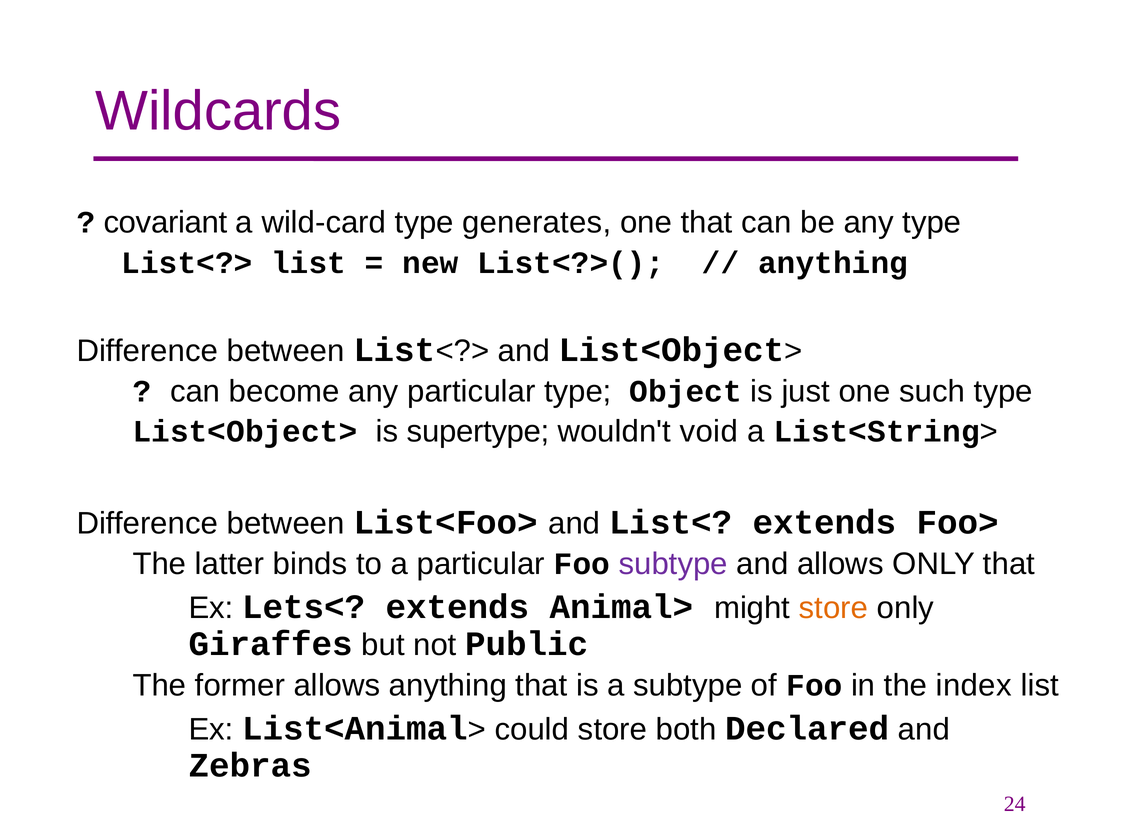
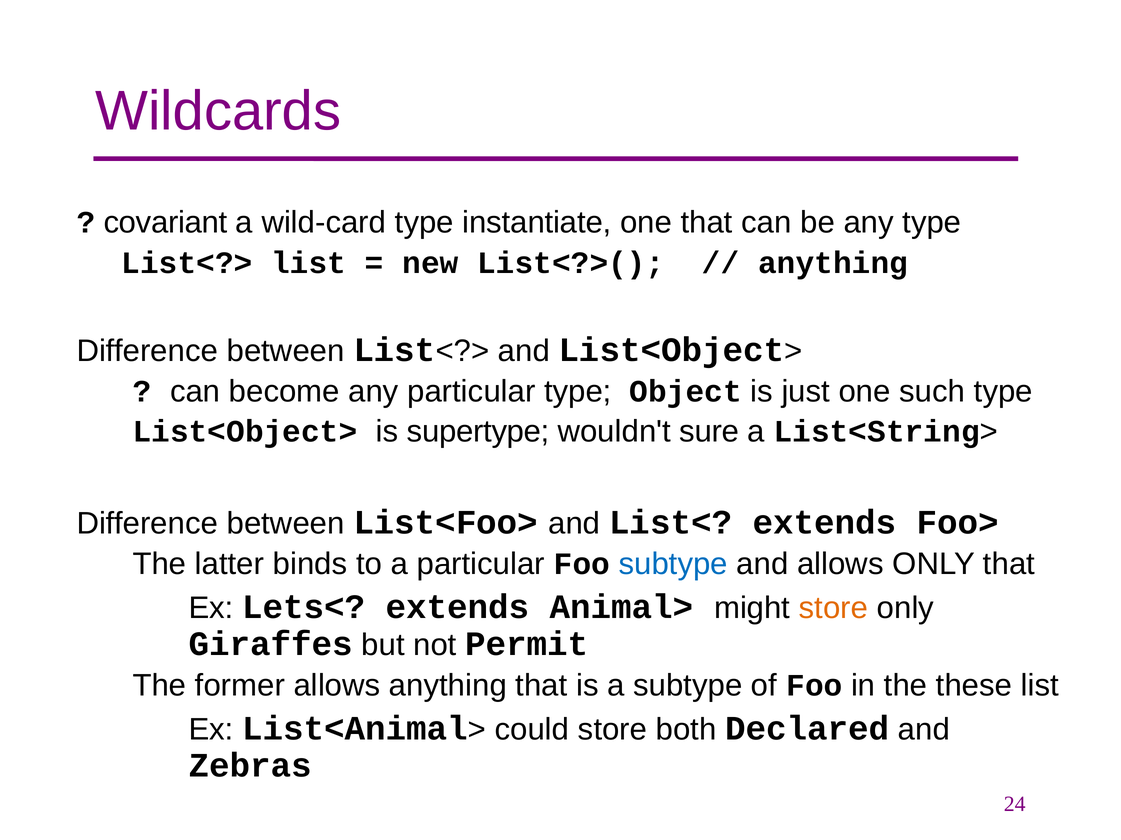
generates: generates -> instantiate (537, 223)
void: void -> sure (709, 432)
subtype colour: purple -> blue (673, 565)
Public: Public -> Permit (527, 645)
index: index -> these (974, 686)
